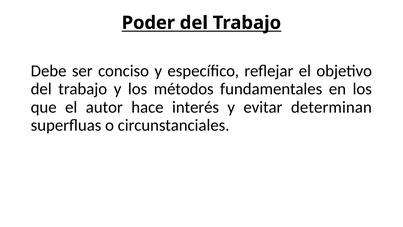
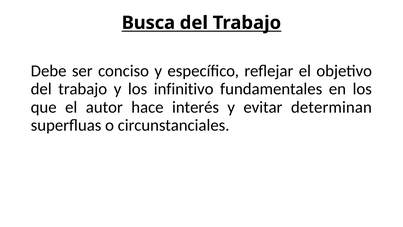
Poder: Poder -> Busca (148, 23)
métodos: métodos -> infinitivo (184, 89)
